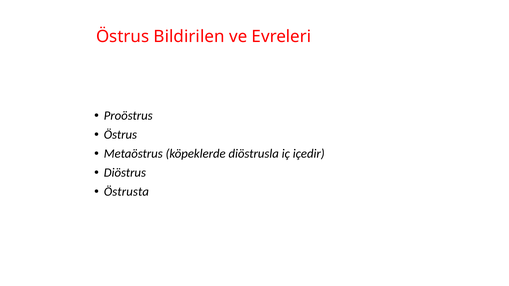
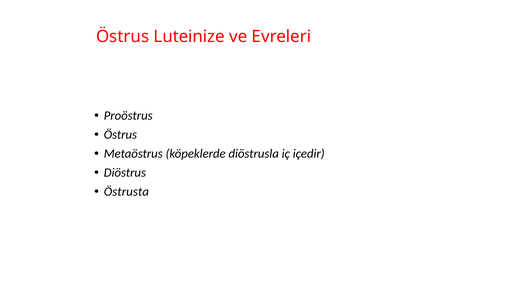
Bildirilen: Bildirilen -> Luteinize (189, 36)
